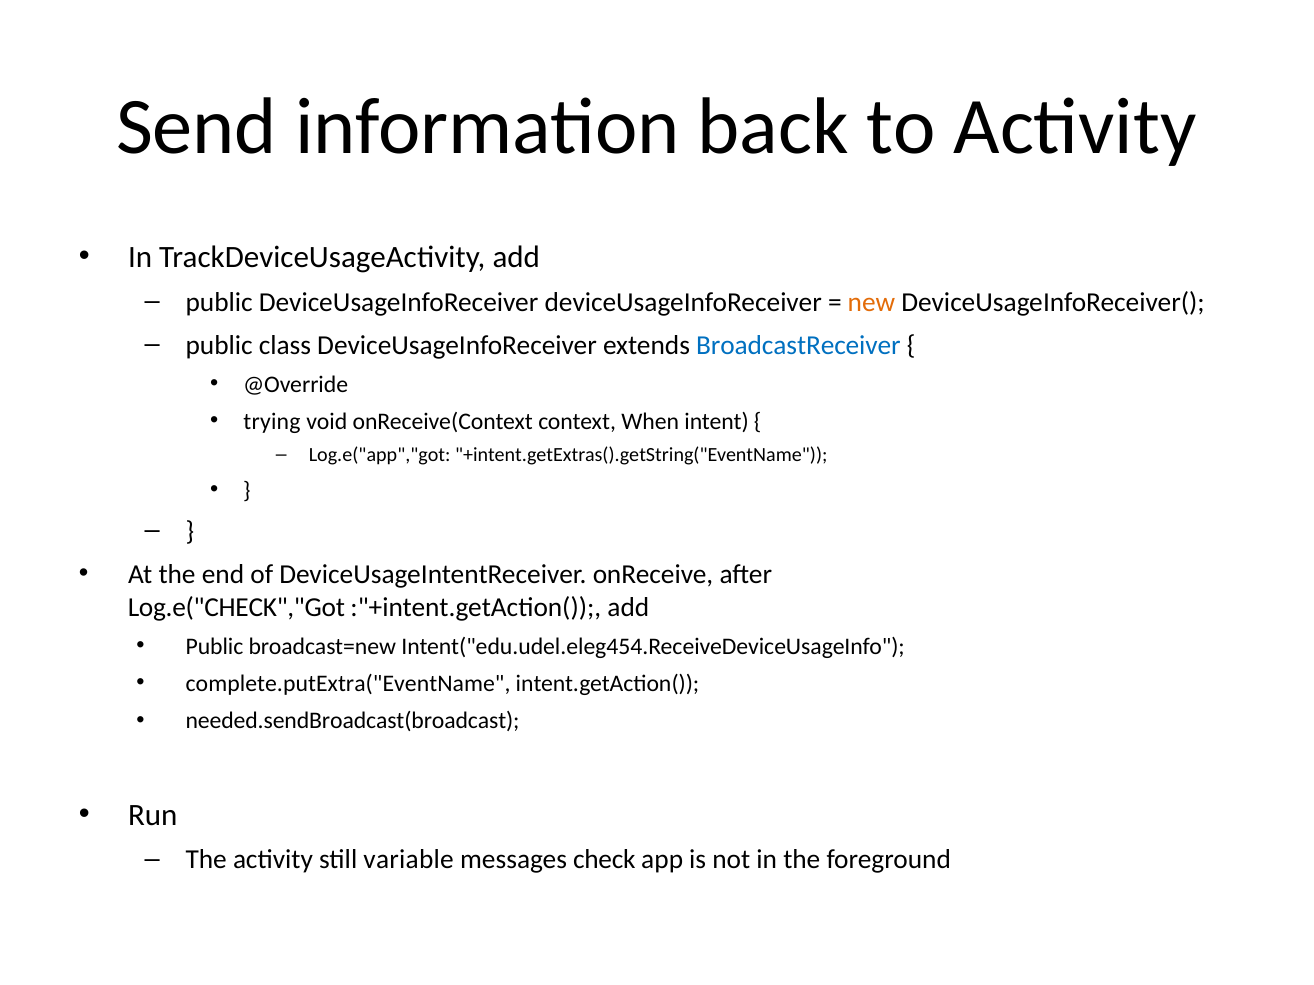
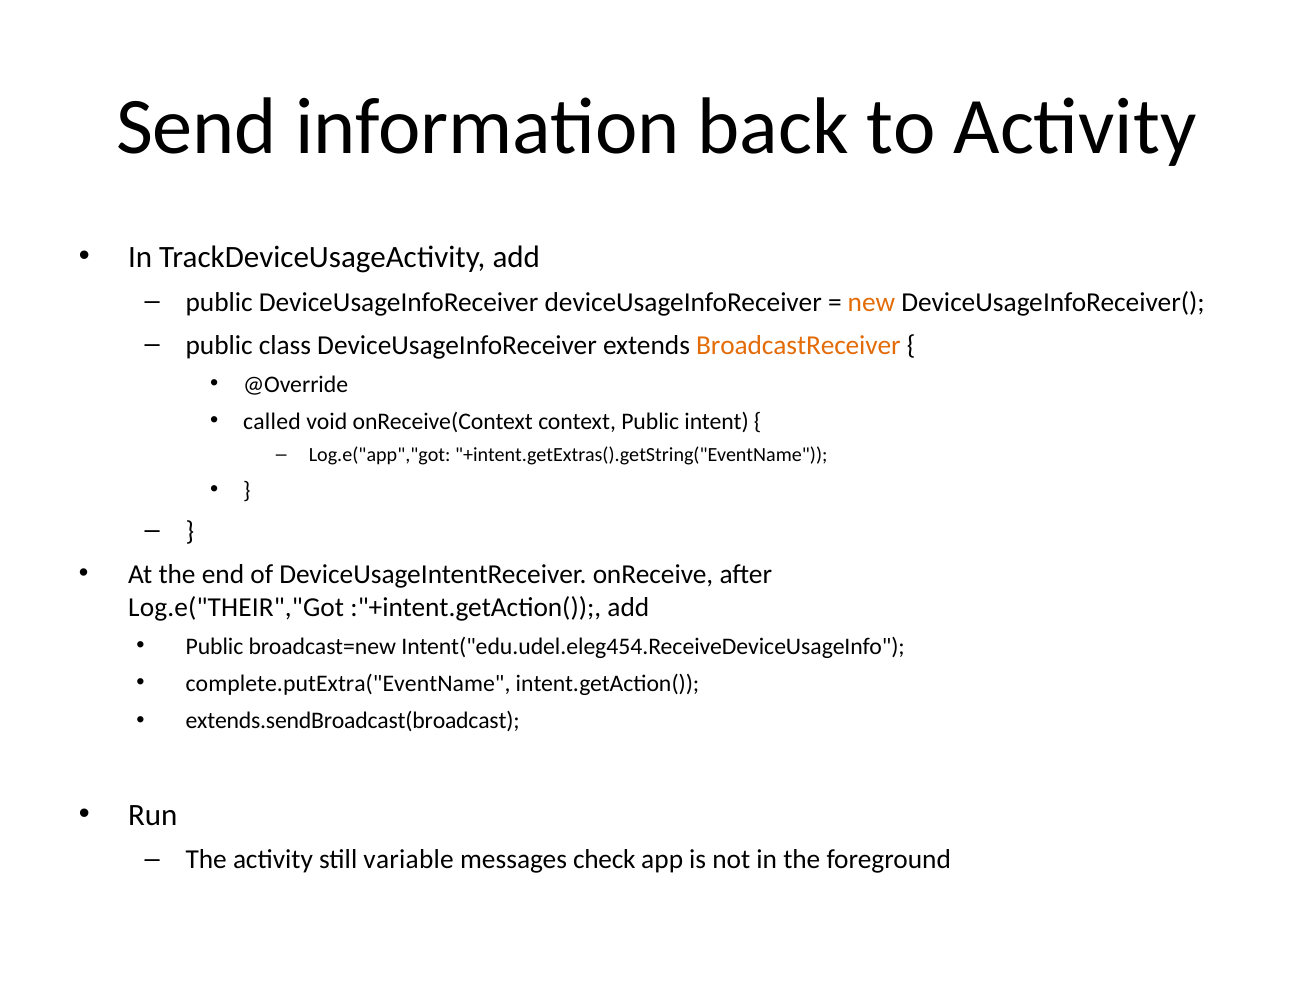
BroadcastReceiver colour: blue -> orange (798, 345)
trying: trying -> called (272, 422)
context When: When -> Public (650, 422)
Log.e("CHECK","Got: Log.e("CHECK","Got -> Log.e("THEIR","Got (236, 608)
needed.sendBroadcast(broadcast: needed.sendBroadcast(broadcast -> extends.sendBroadcast(broadcast (353, 721)
